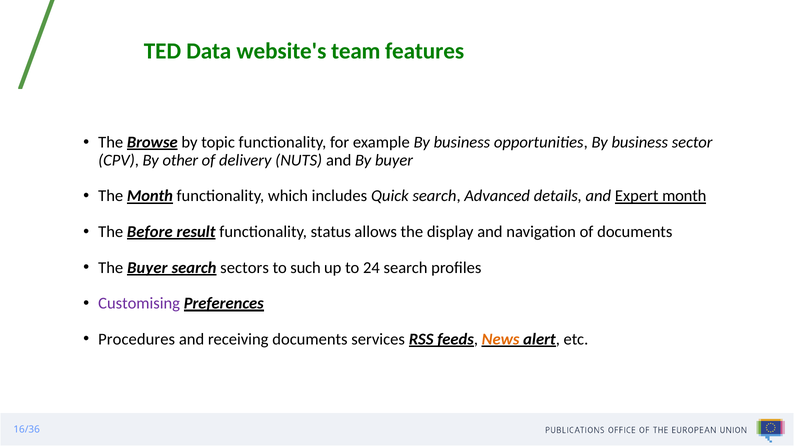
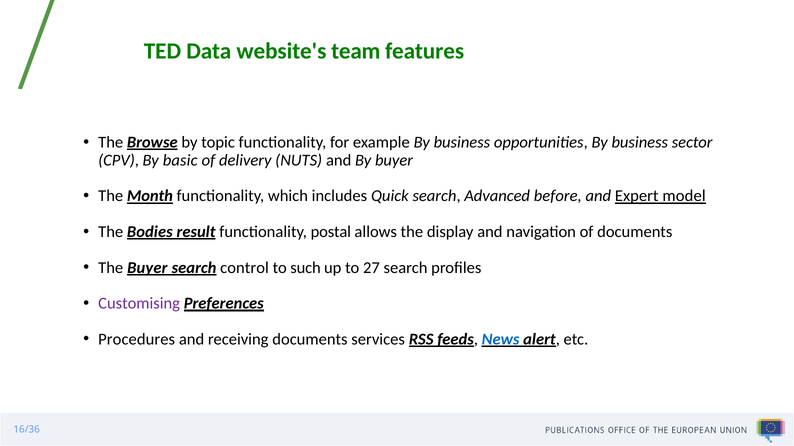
other: other -> basic (180, 160)
details: details -> before (558, 196)
Expert month: month -> model (684, 196)
Before: Before -> Bodies (150, 232)
status: status -> postal (331, 232)
sectors: sectors -> control (245, 268)
24: 24 -> 27 (371, 268)
News colour: orange -> blue (501, 340)
